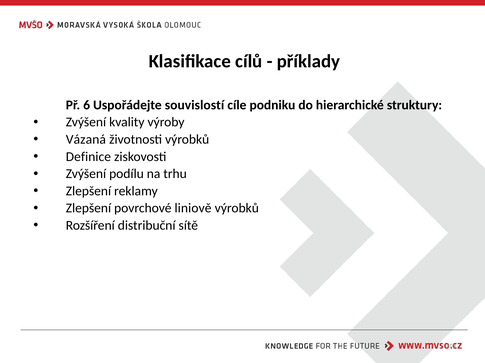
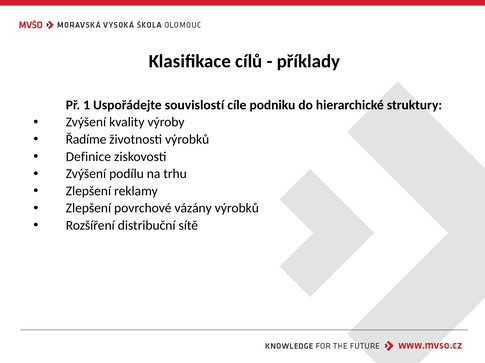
6: 6 -> 1 (87, 105)
Vázaná: Vázaná -> Řadíme (86, 140)
liniově: liniově -> vázány (193, 209)
